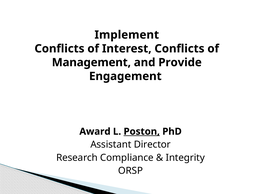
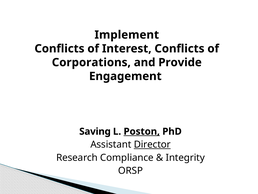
Management: Management -> Corporations (91, 62)
Award: Award -> Saving (95, 131)
Director underline: none -> present (152, 144)
